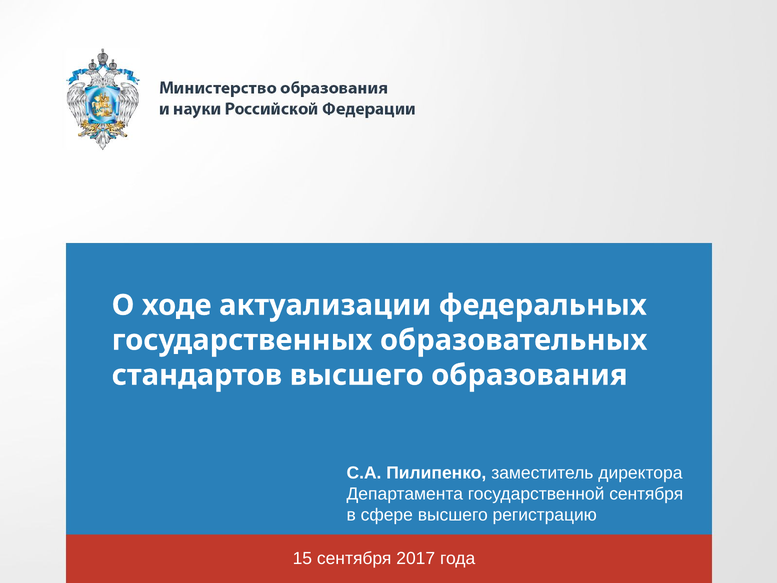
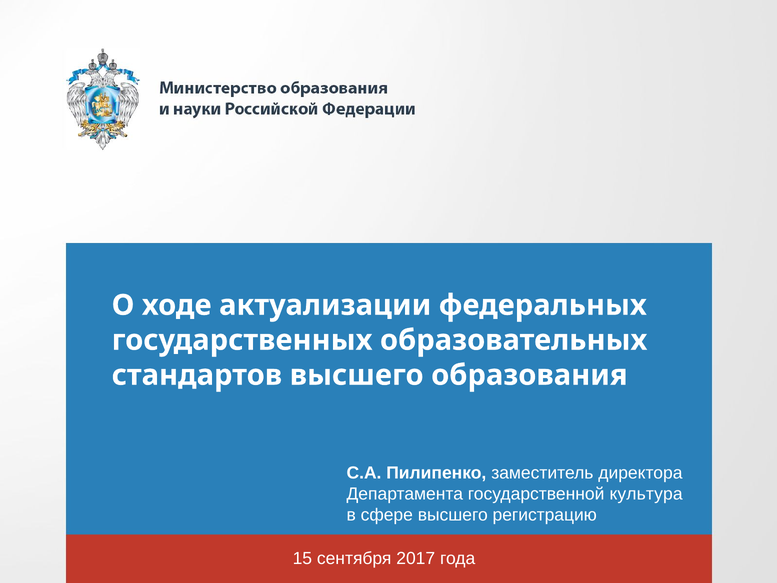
государственной сентября: сентября -> культура (646, 494)
